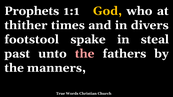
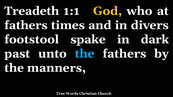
Prophets: Prophets -> Treadeth (32, 11)
thither: thither -> fathers (26, 25)
steal: steal -> dark (155, 40)
the colour: pink -> light blue (85, 54)
